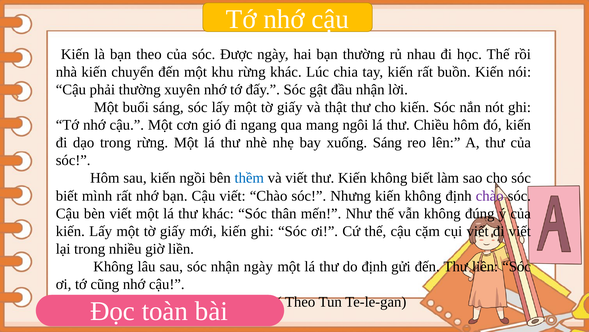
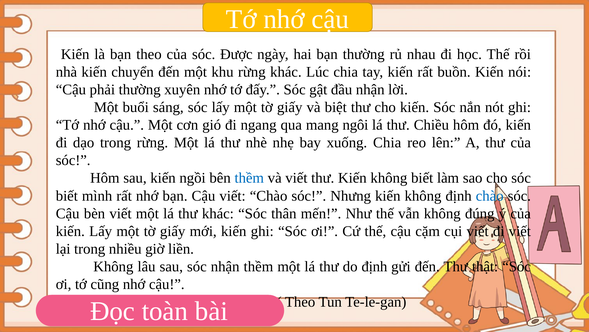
thật: thật -> biệt (336, 107)
xuống Sáng: Sáng -> Chia (387, 142)
chào colour: purple -> blue (490, 195)
nhận ngày: ngày -> thềm (258, 266)
Thư liền: liền -> thật (485, 266)
